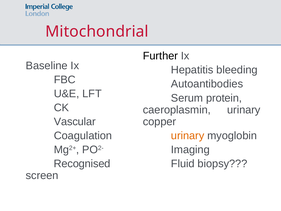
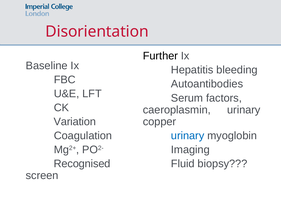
Mitochondrial: Mitochondrial -> Disorientation (97, 32)
protein: protein -> factors (224, 98)
Vascular: Vascular -> Variation (75, 122)
urinary colour: orange -> blue (188, 135)
